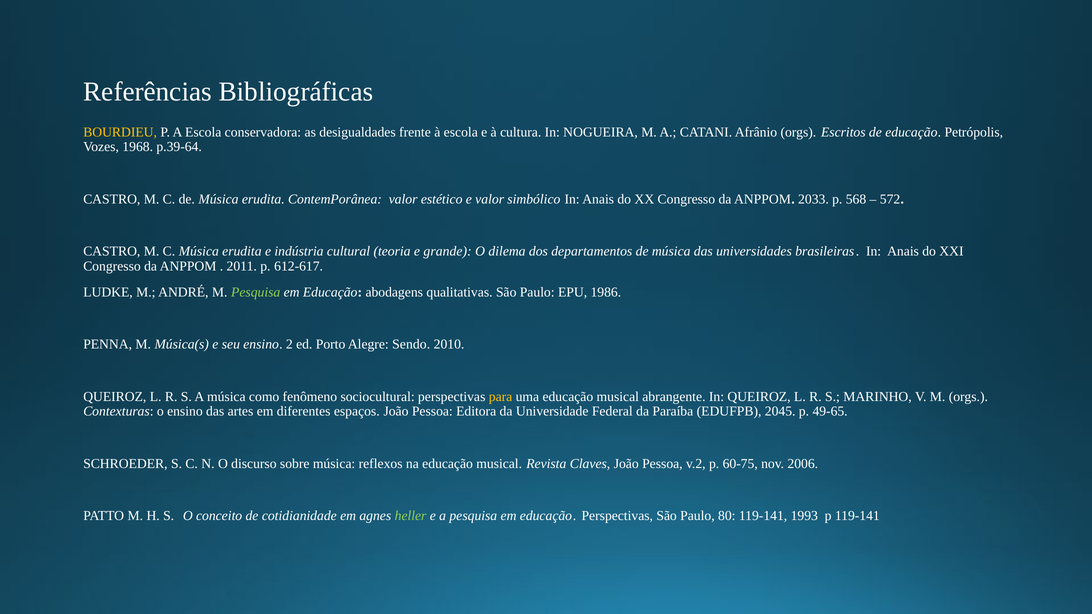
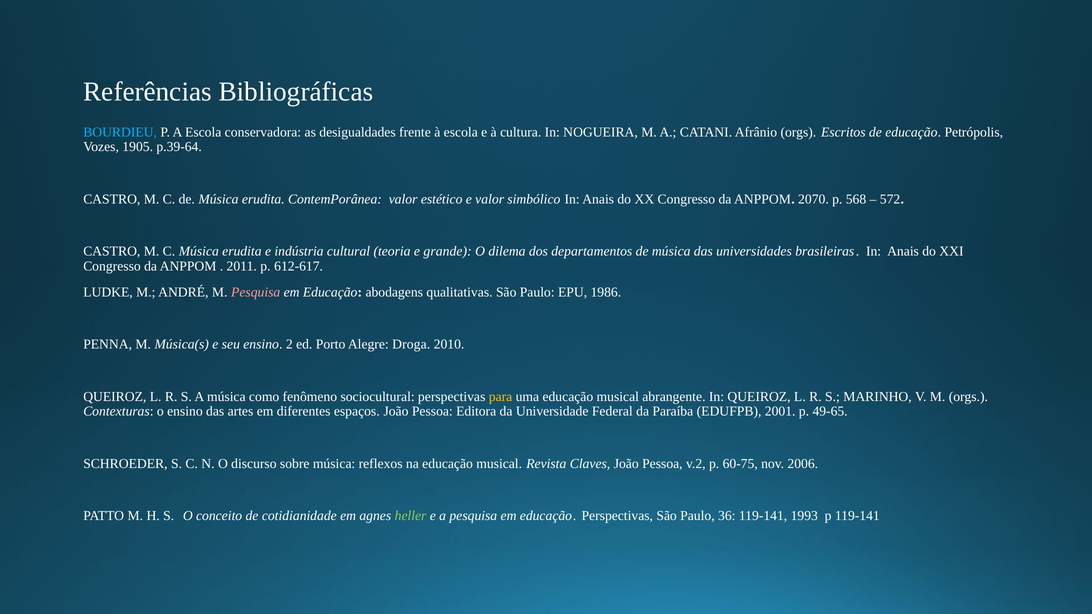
BOURDIEU colour: yellow -> light blue (120, 132)
1968: 1968 -> 1905 (138, 147)
2033: 2033 -> 2070 (813, 199)
Pesquisa colour: light green -> pink (256, 292)
Sendo: Sendo -> Droga (411, 345)
2045: 2045 -> 2001 (780, 412)
80: 80 -> 36 (727, 516)
